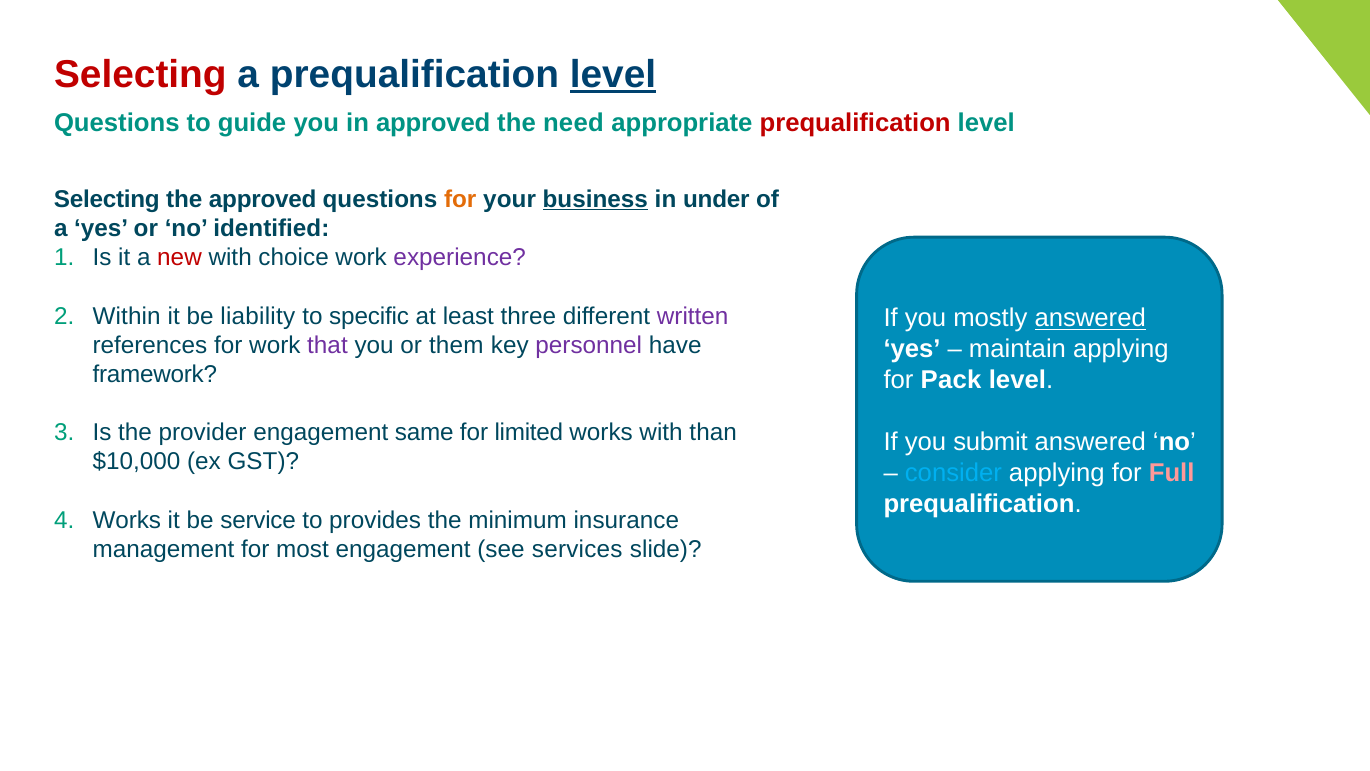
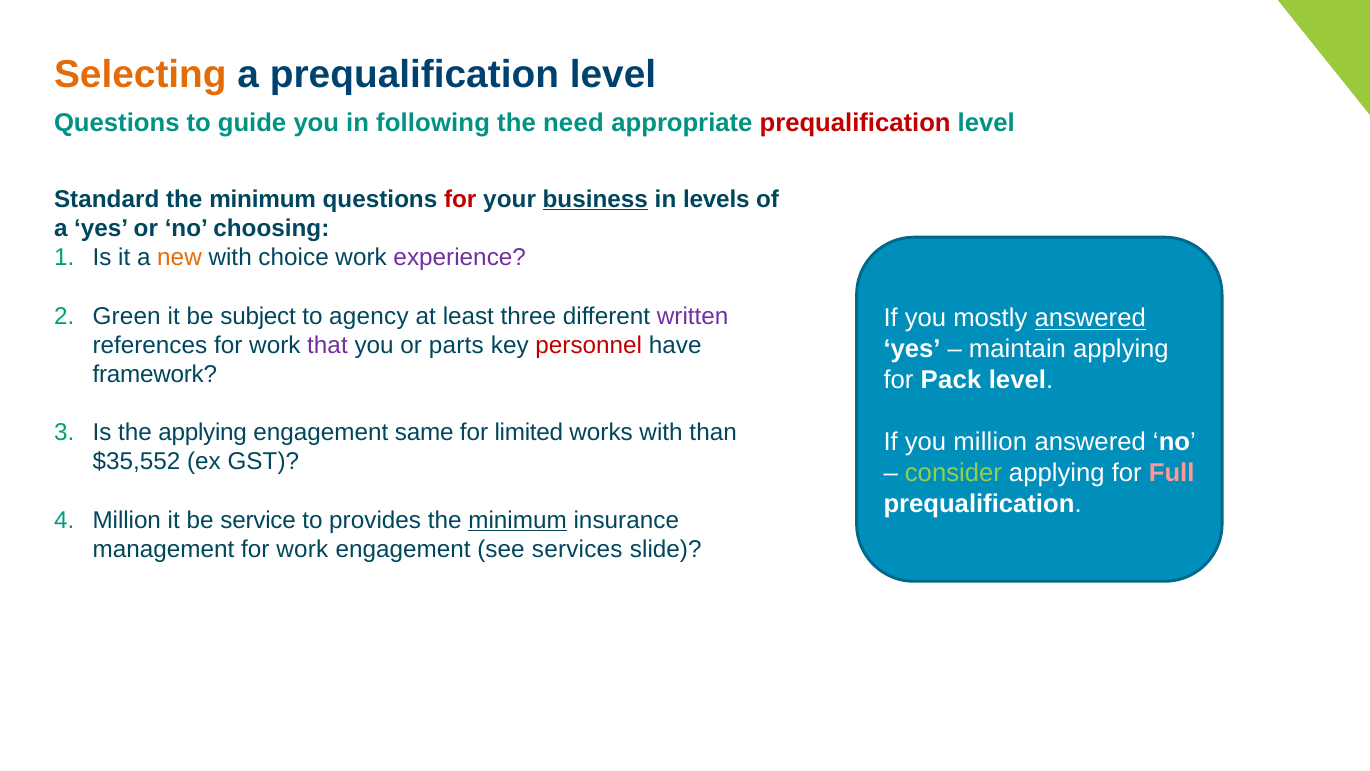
Selecting colour: red -> orange (140, 75)
level underline: present -> none (613, 75)
in approved: approved -> following (433, 123)
Selecting: Selecting -> Standard (107, 199)
approved: approved -> minimum (263, 199)
for colour: orange -> red (460, 199)
under: under -> levels (716, 199)
identified: identified -> choosing (271, 228)
new colour: red -> orange (180, 258)
Within: Within -> Green (127, 316)
liability: liability -> subject (258, 316)
specific: specific -> agency (369, 316)
them: them -> parts (456, 345)
personnel colour: purple -> red (589, 345)
the provider: provider -> applying (203, 433)
you submit: submit -> million (990, 442)
$10,000: $10,000 -> $35,552 (136, 462)
consider colour: light blue -> light green (953, 472)
Works: Works -> Million (127, 520)
minimum underline: none -> present (518, 520)
most: most -> work (302, 549)
